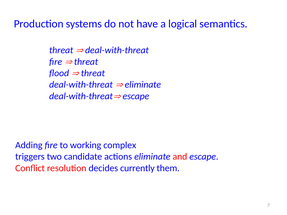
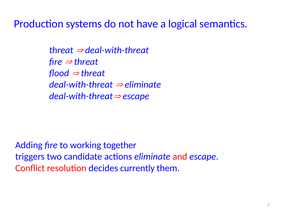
complex: complex -> together (120, 145)
